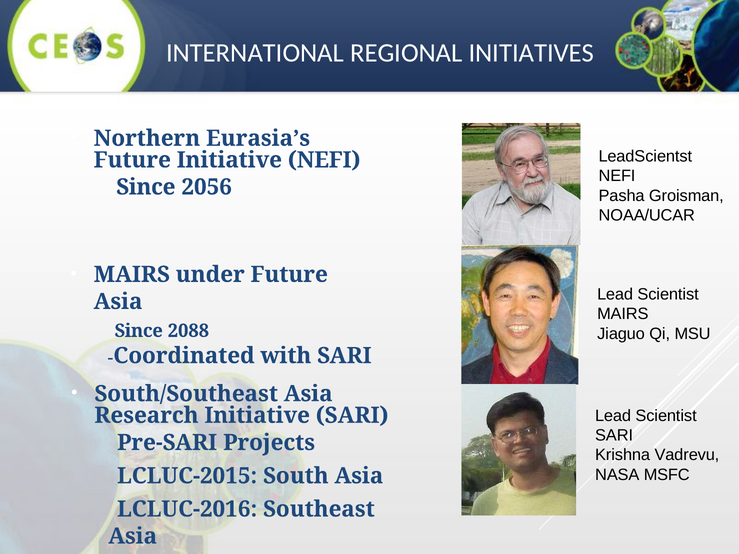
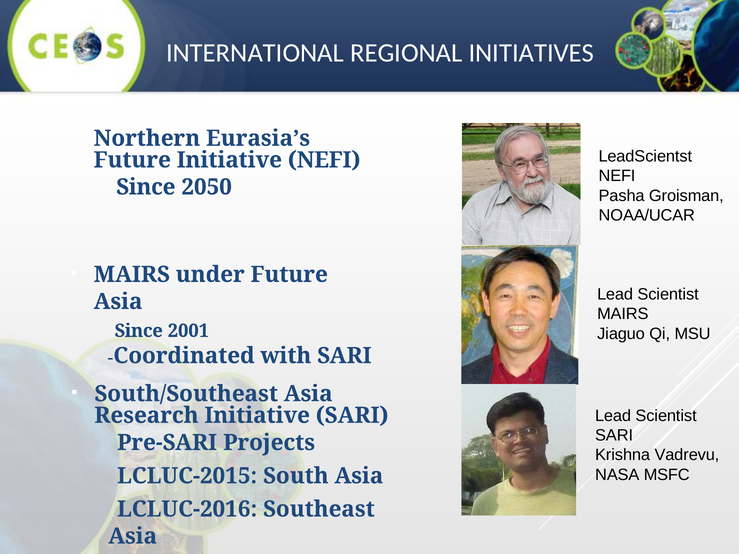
2056: 2056 -> 2050 (207, 187)
2088: 2088 -> 2001 (188, 331)
